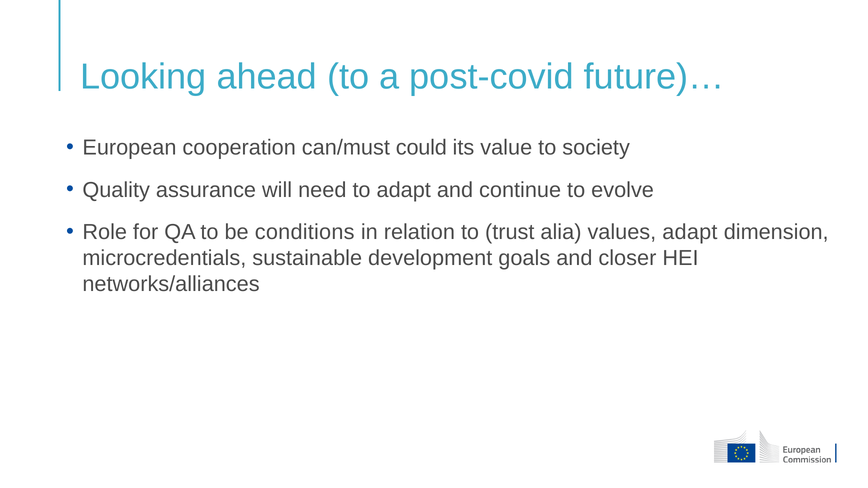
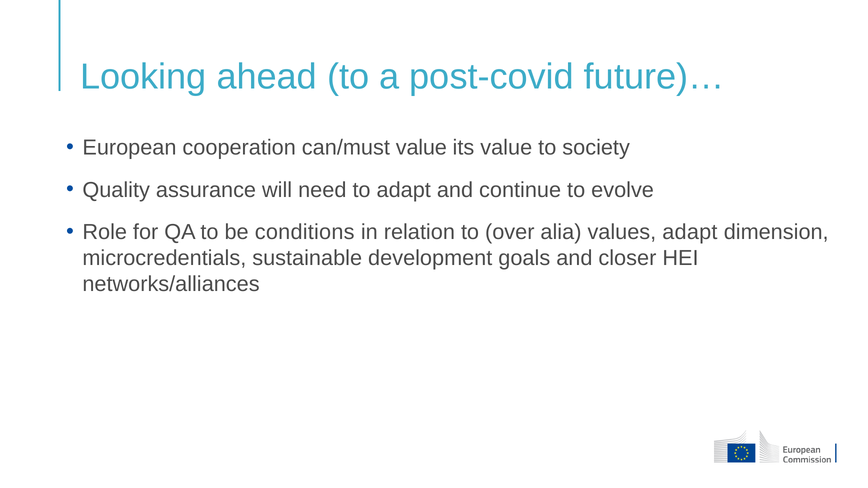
can/must could: could -> value (421, 148)
trust: trust -> over (510, 232)
